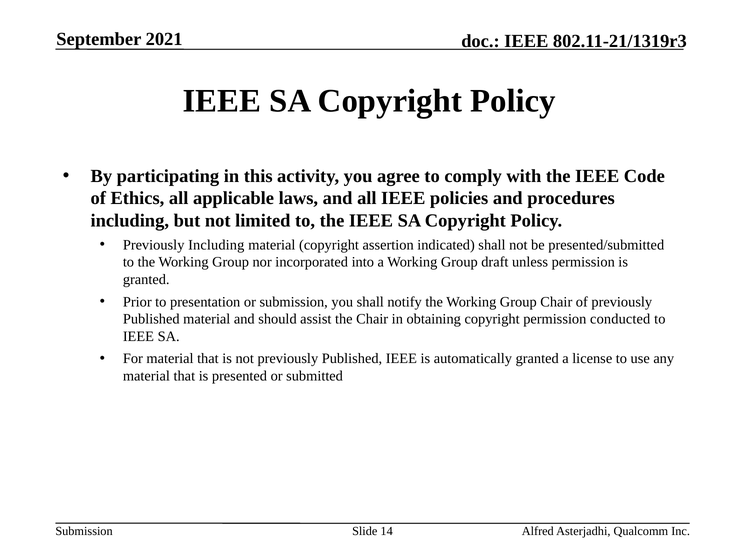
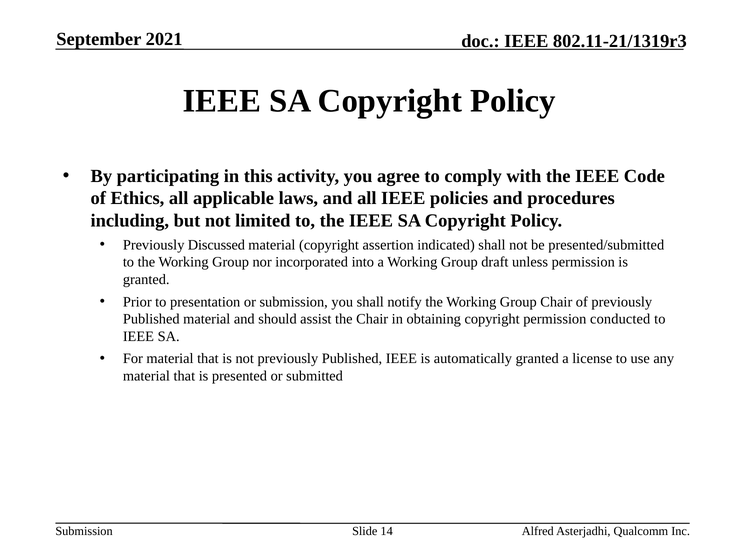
Previously Including: Including -> Discussed (216, 245)
